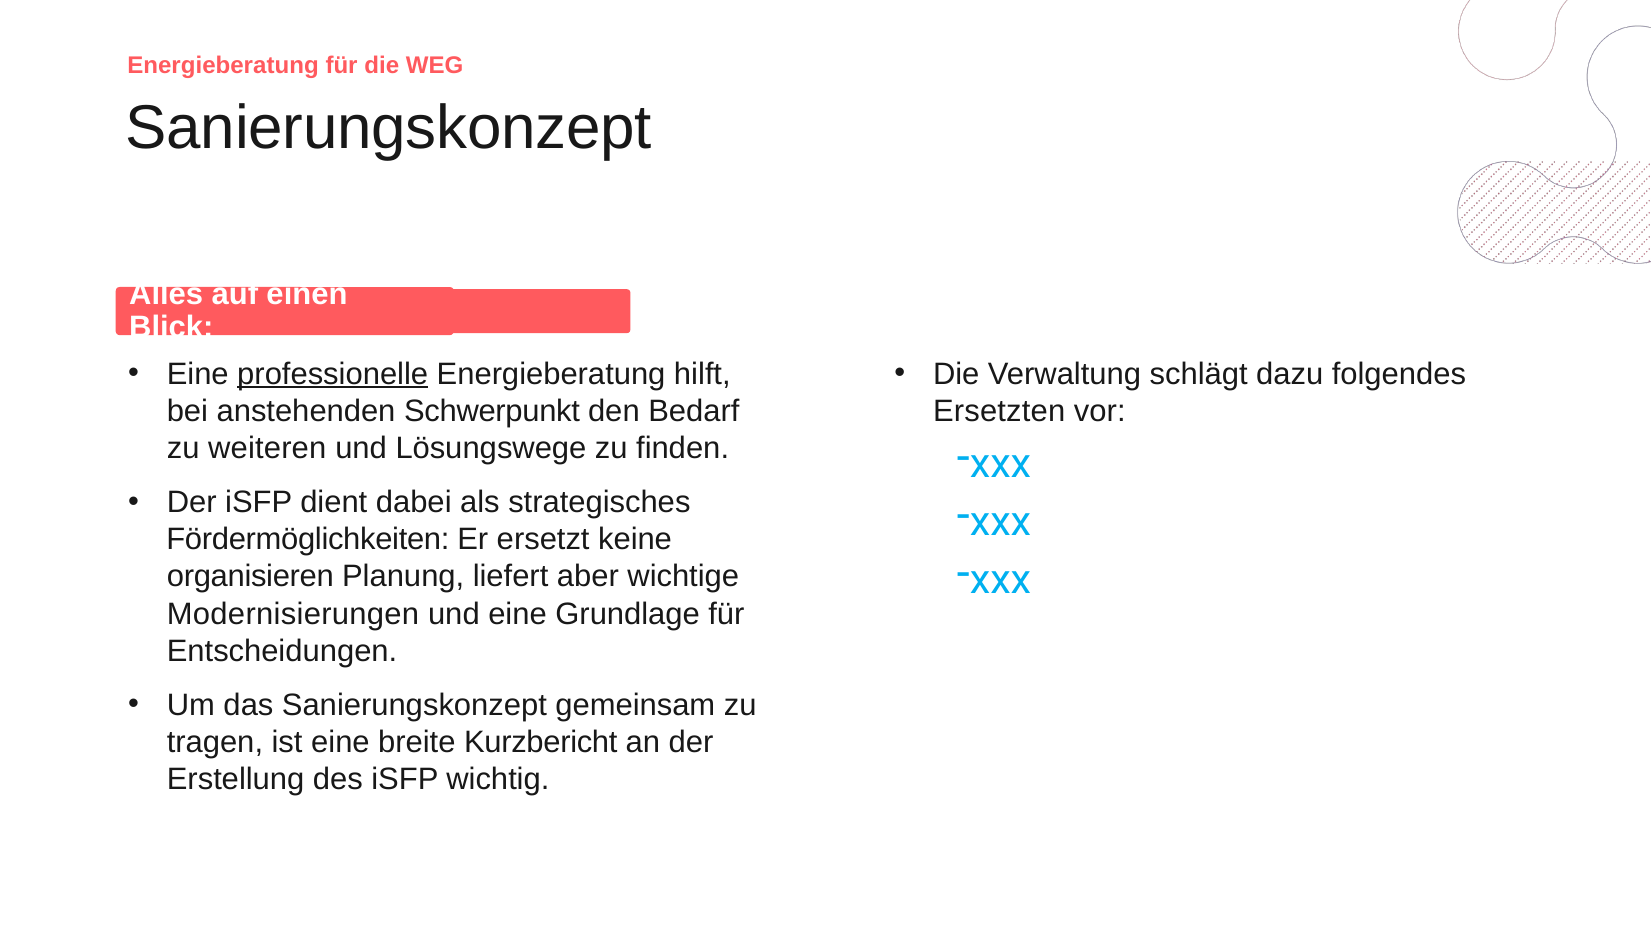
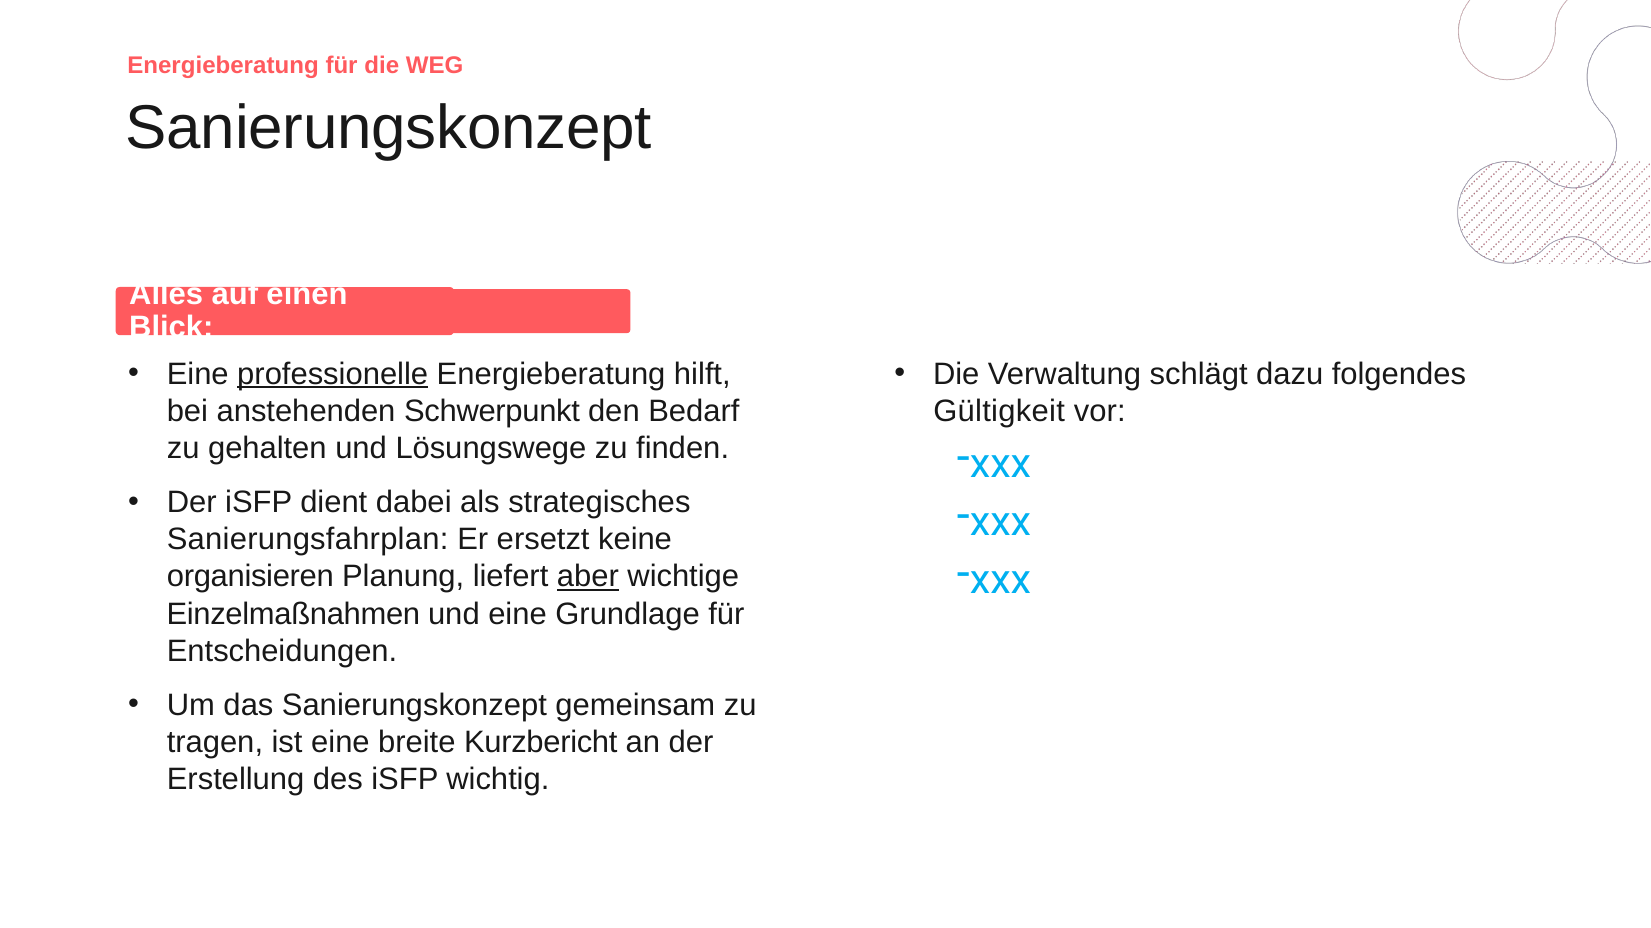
Ersetzten: Ersetzten -> Gültigkeit (999, 411)
weiteren: weiteren -> gehalten (267, 449)
Fördermöglichkeiten: Fördermöglichkeiten -> Sanierungsfahrplan (308, 540)
aber underline: none -> present (588, 577)
Modernisierungen: Modernisierungen -> Einzelmaßnahmen (293, 614)
